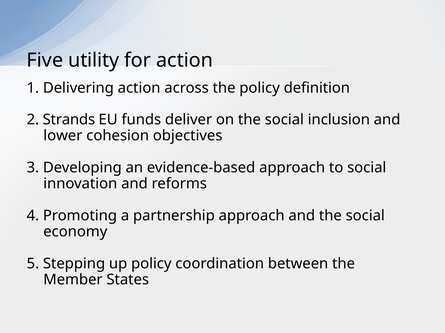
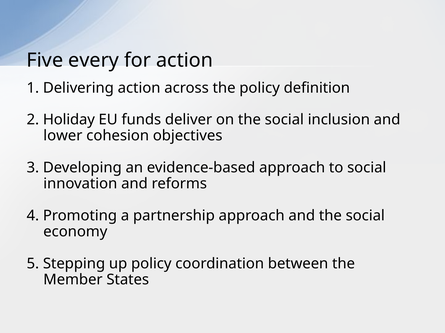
utility: utility -> every (94, 60)
Strands: Strands -> Holiday (69, 120)
